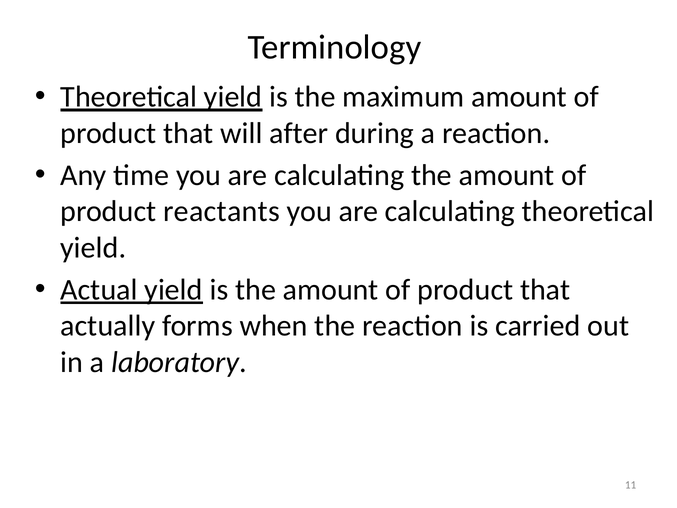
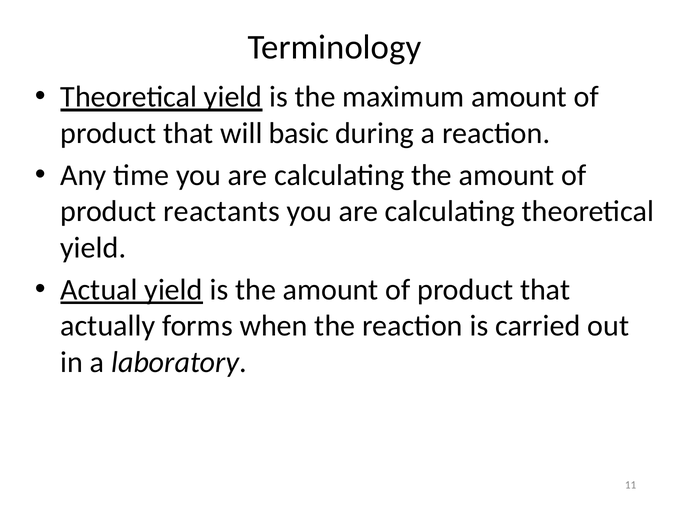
after: after -> basic (299, 133)
